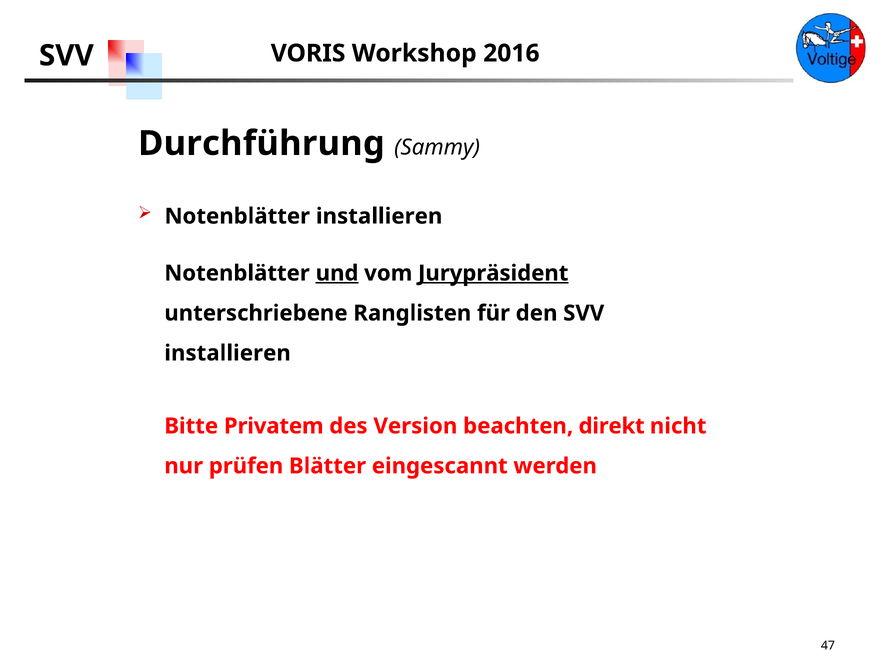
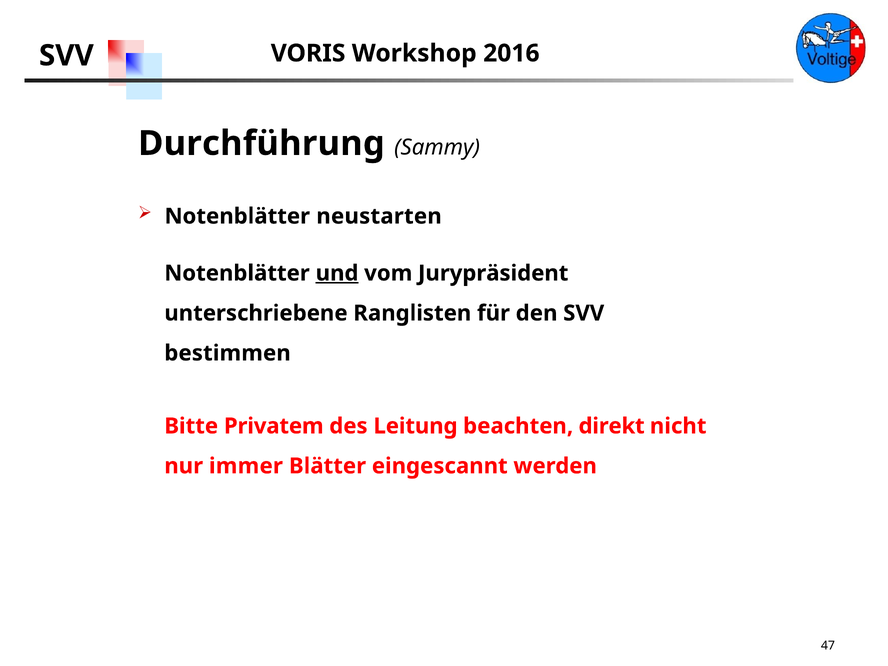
Notenblätter installieren: installieren -> neustarten (379, 216)
Jurypräsident underline: present -> none (493, 273)
installieren: installieren -> bestimmen (228, 353)
Version: Version -> Leitung (415, 426)
prüfen: prüfen -> immer (246, 466)
